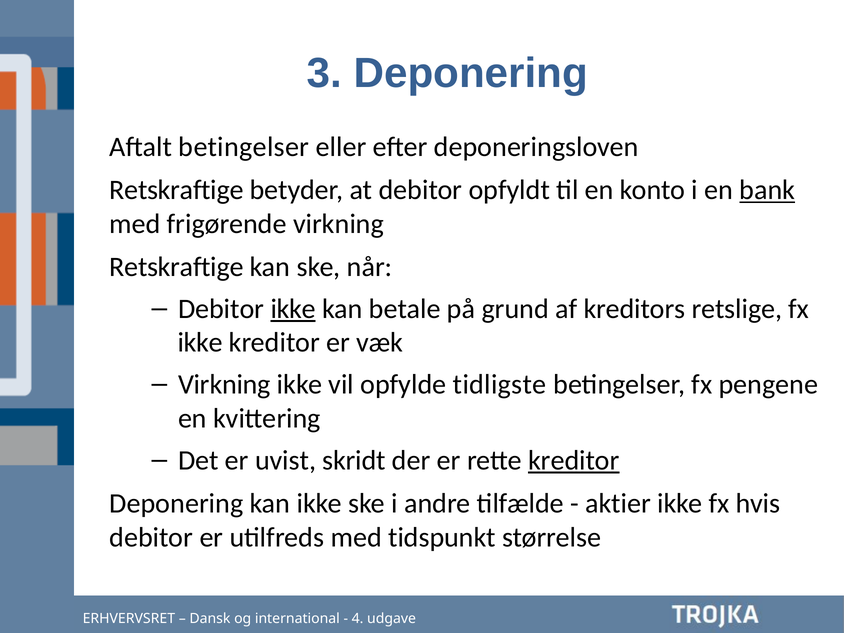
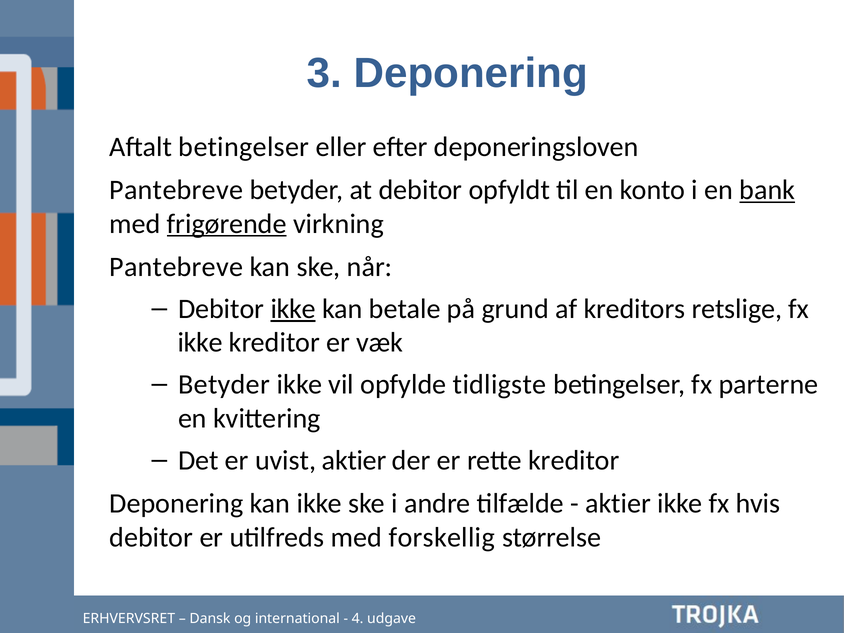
Retskraftige: Retskraftige -> Pantebreve (176, 190)
frigørende underline: none -> present (227, 224)
Retskraftige: Retskraftige -> Pantebreve (176, 267)
Virkning: Virkning -> Betyder (224, 385)
pengene: pengene -> parterne (768, 385)
uvist skridt: skridt -> aktier (354, 460)
kreditor underline: present -> none (574, 460)
tidspunkt: tidspunkt -> forskellig (442, 537)
